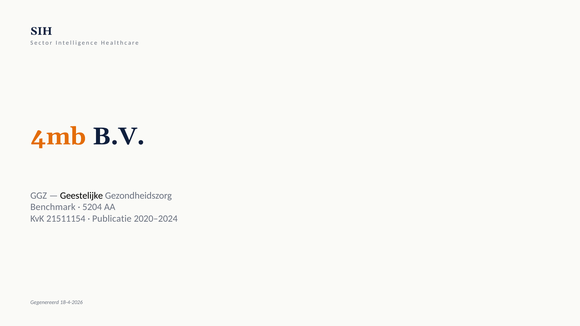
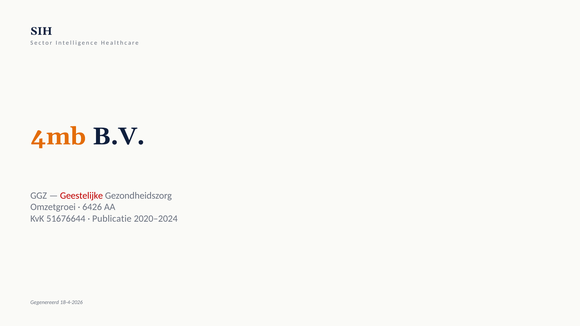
Geestelijke colour: black -> red (81, 196)
Benchmark: Benchmark -> Omzetgroei (53, 207)
5204: 5204 -> 6426 (92, 207)
21511154: 21511154 -> 51676644 (66, 219)
